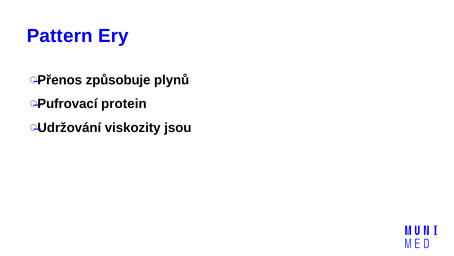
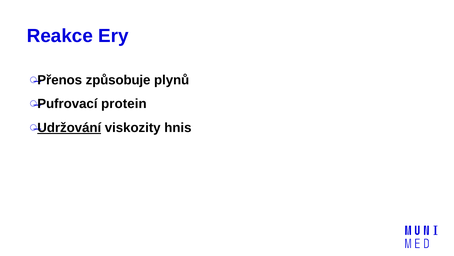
Pattern: Pattern -> Reakce (60, 36)
Udržování underline: none -> present (69, 128)
jsou: jsou -> hnis (178, 128)
